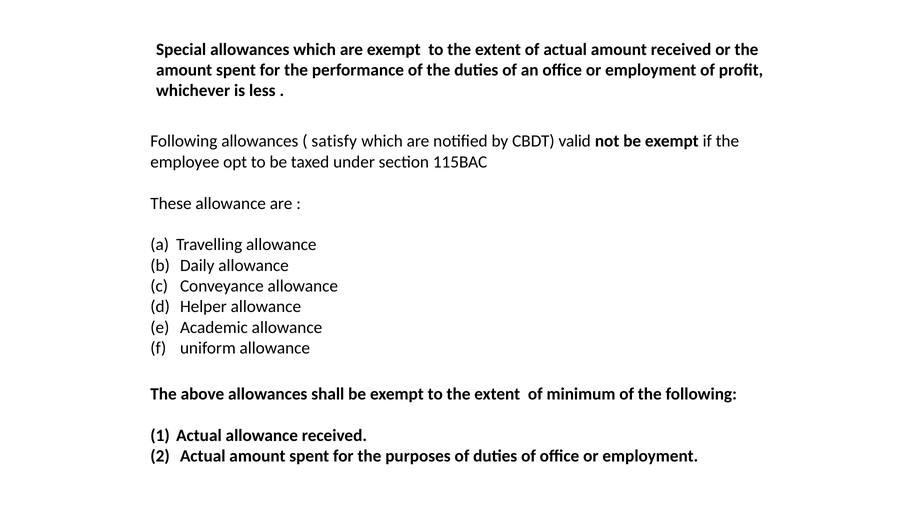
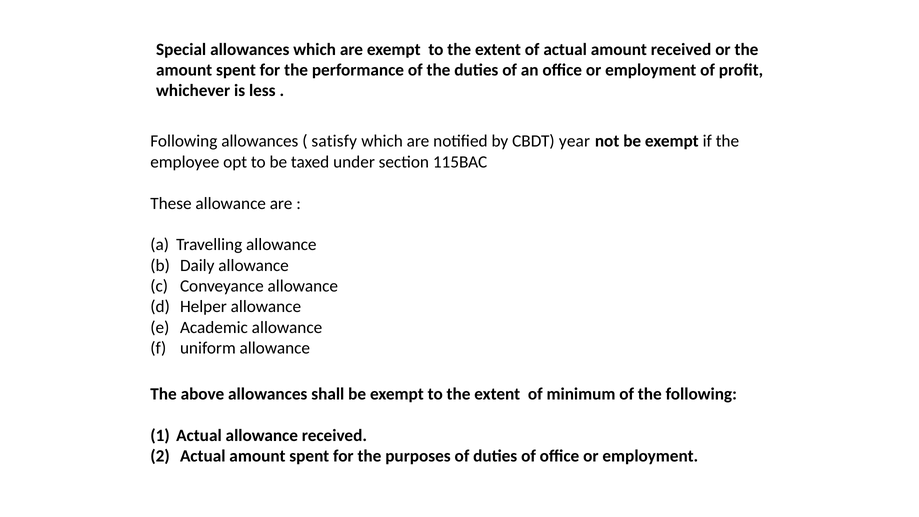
valid: valid -> year (574, 141)
